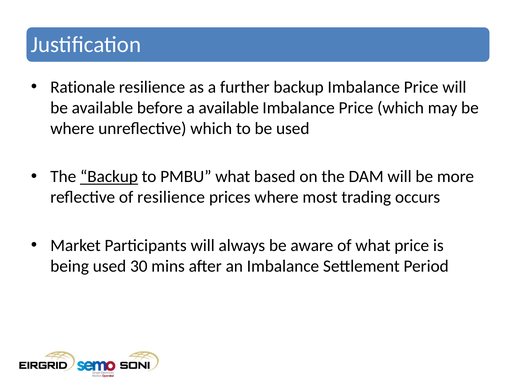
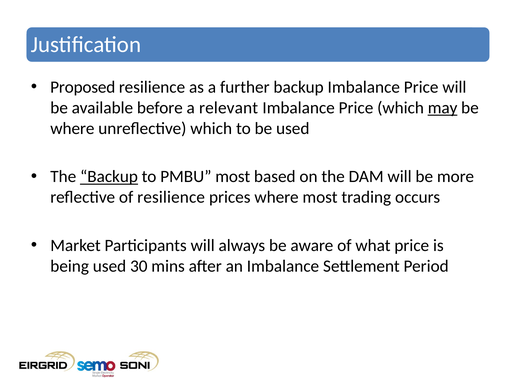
Rationale: Rationale -> Proposed (83, 87)
a available: available -> relevant (229, 108)
may underline: none -> present (443, 108)
PMBU what: what -> most (233, 177)
